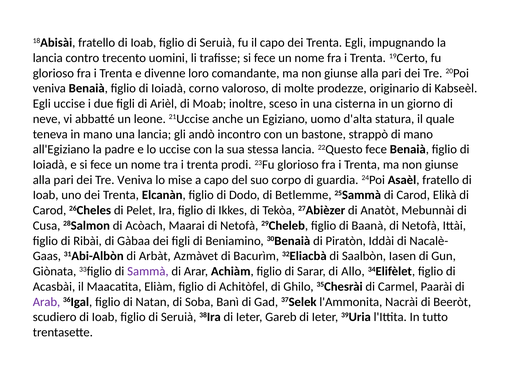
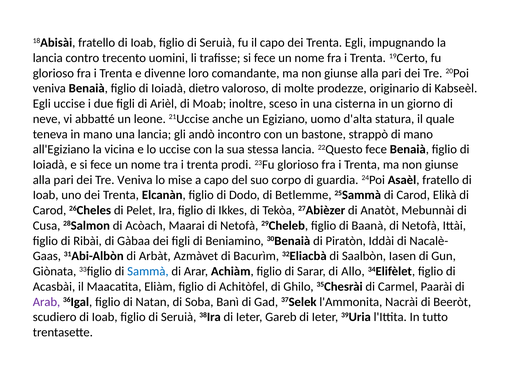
corno: corno -> dietro (204, 88)
padre: padre -> vicina (120, 149)
Sammà colour: purple -> blue (148, 271)
